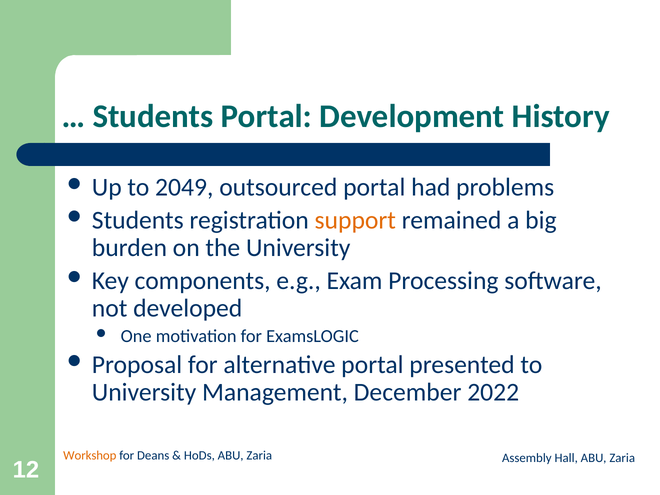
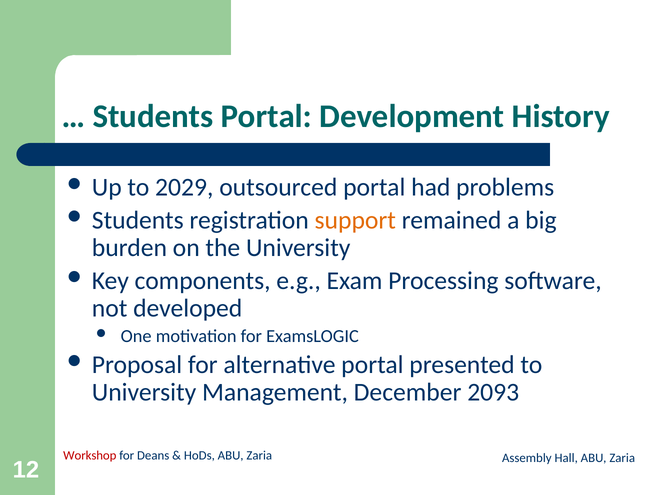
2049: 2049 -> 2029 (184, 187)
2022: 2022 -> 2093 (493, 392)
Workshop colour: orange -> red (90, 456)
